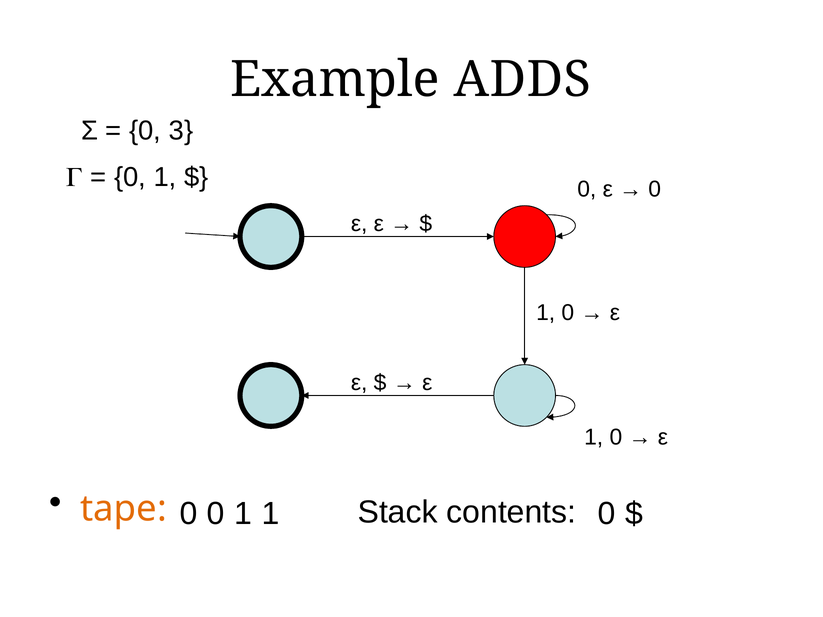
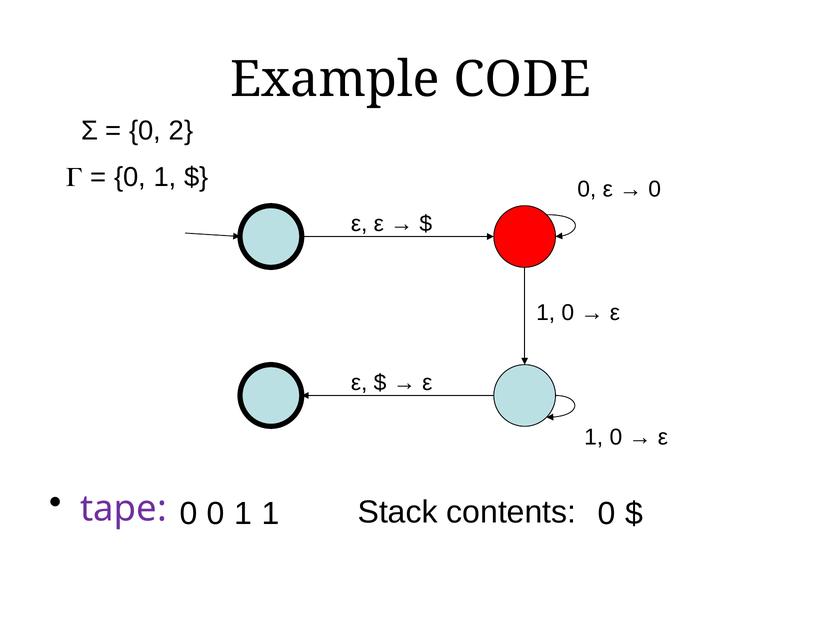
ADDS: ADDS -> CODE (522, 80)
3: 3 -> 2 (181, 131)
tape colour: orange -> purple (124, 509)
